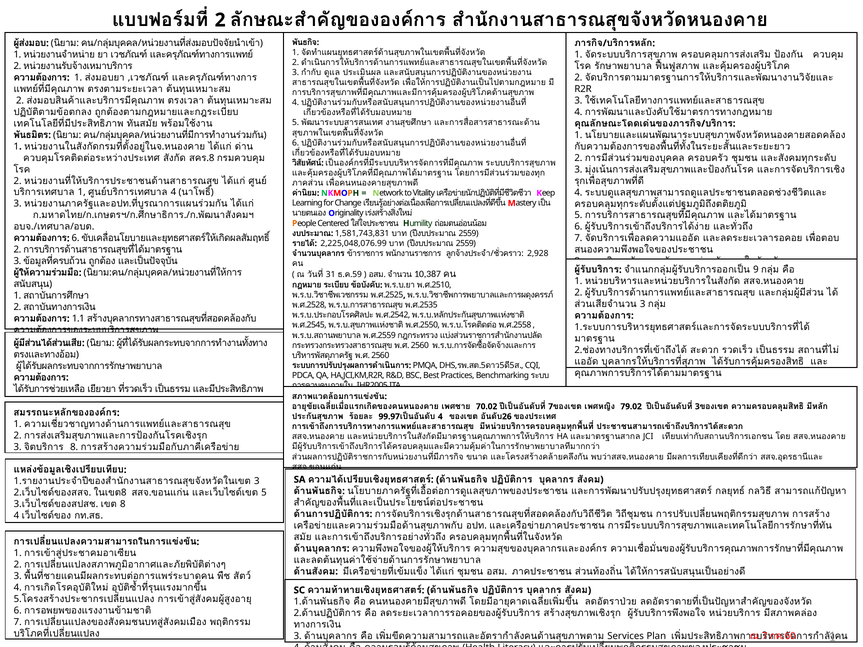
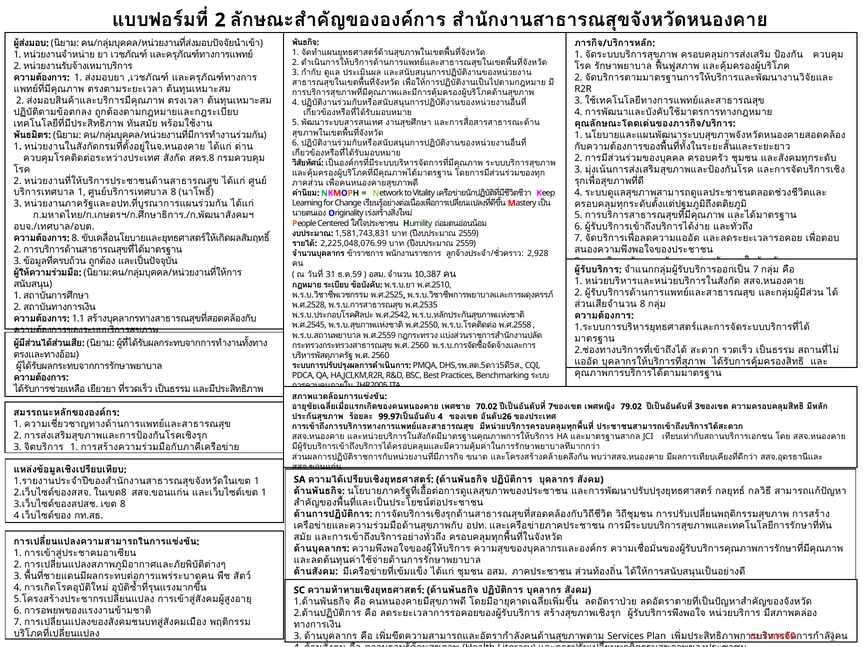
4: 4 -> 8 (173, 192)
6: 6 -> 8 (76, 238)
9: 9 -> 7 (756, 270)
3: 3 -> 8 (643, 304)
8: 8 -> 1 (74, 447)
3: 3 -> 1 (257, 481)
5: 5 -> 1 (264, 493)
